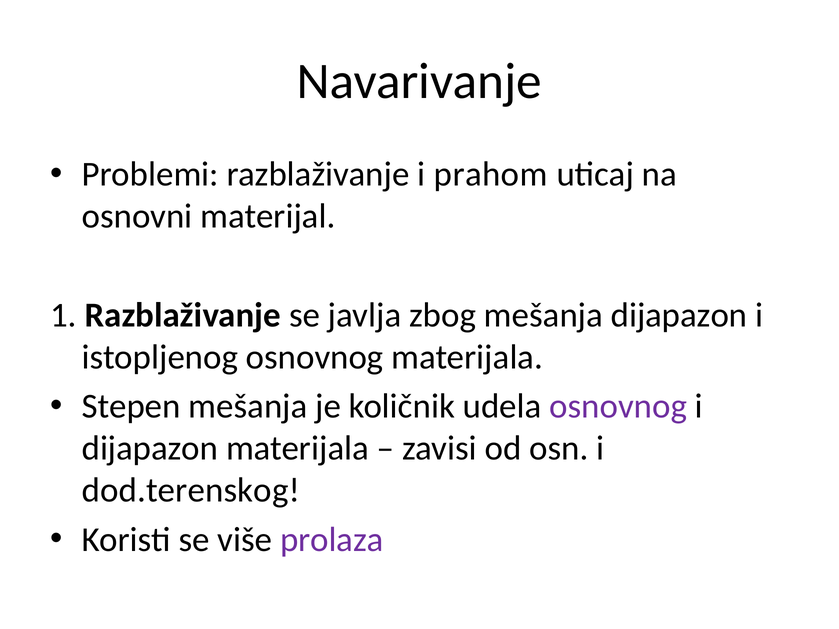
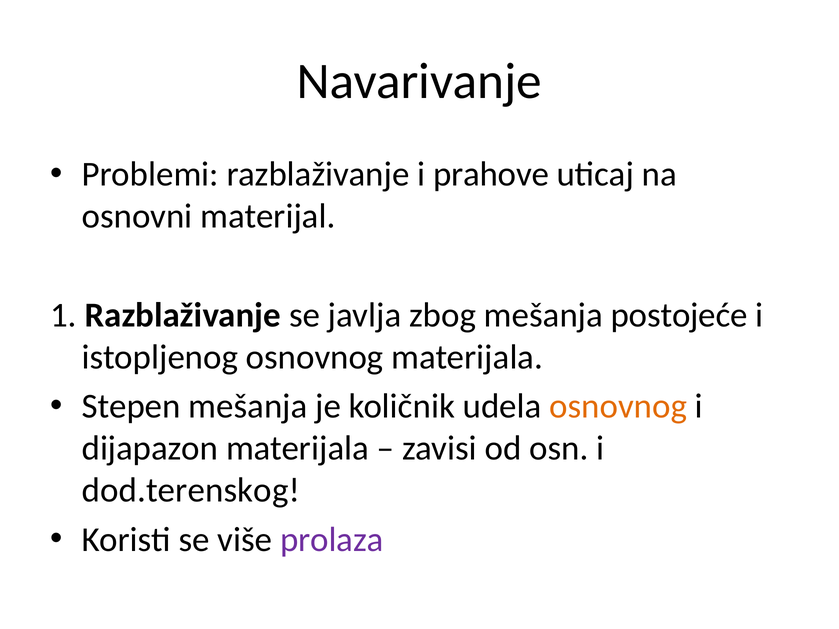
prahom: prahom -> prahove (491, 174)
mešanja dijapazon: dijapazon -> postojeće (679, 315)
osnovnog colour: purple -> orange (618, 407)
